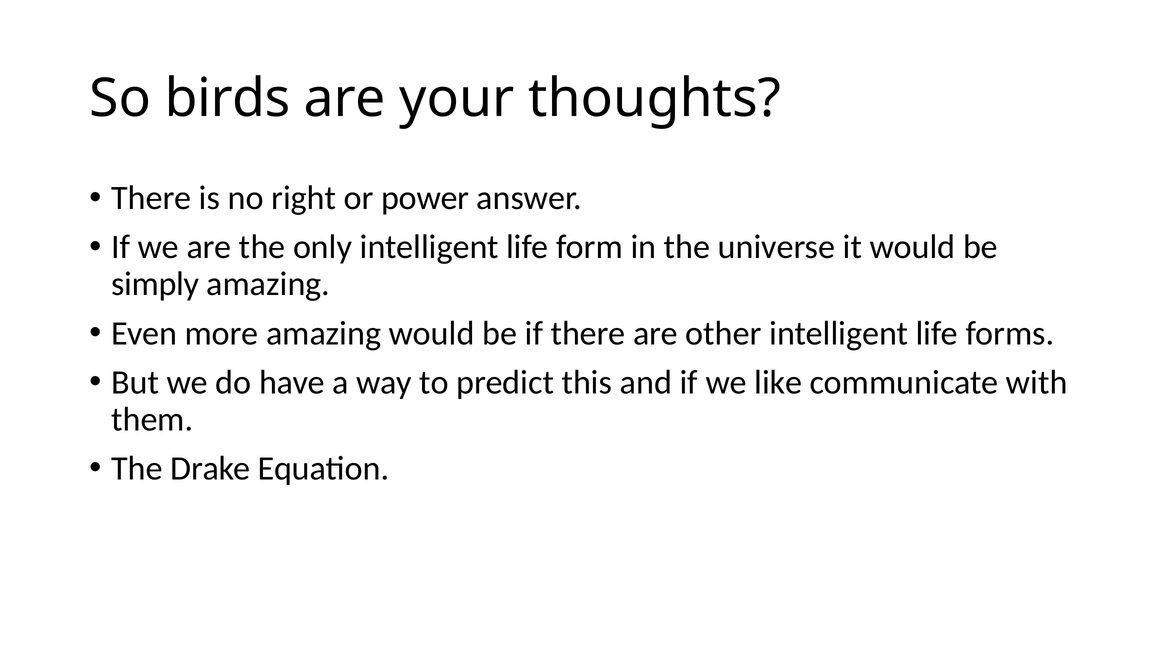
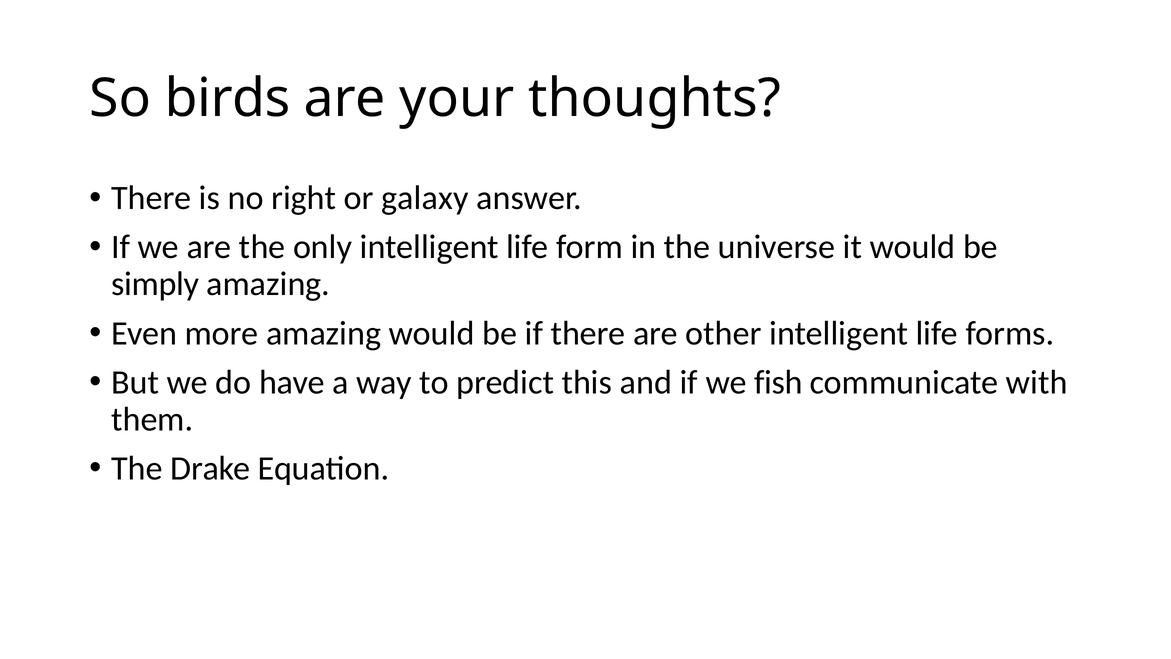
power: power -> galaxy (425, 198)
like: like -> fish (778, 382)
